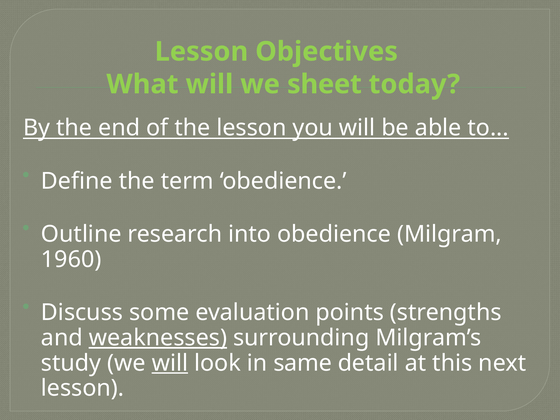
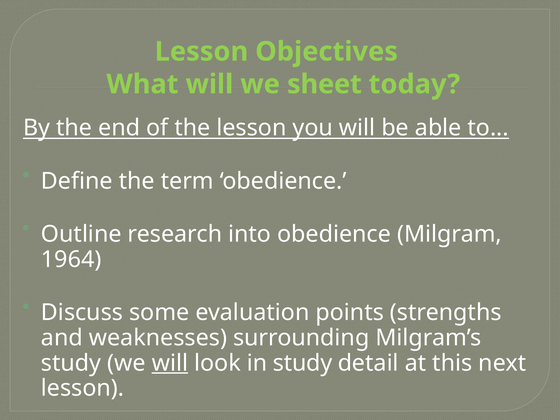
1960: 1960 -> 1964 (71, 259)
weaknesses underline: present -> none (158, 338)
in same: same -> study (303, 363)
